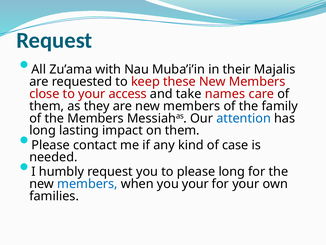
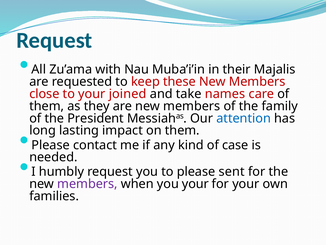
access: access -> joined (128, 94)
the Members: Members -> President (96, 118)
please long: long -> sent (232, 171)
members colour: blue -> purple (87, 184)
